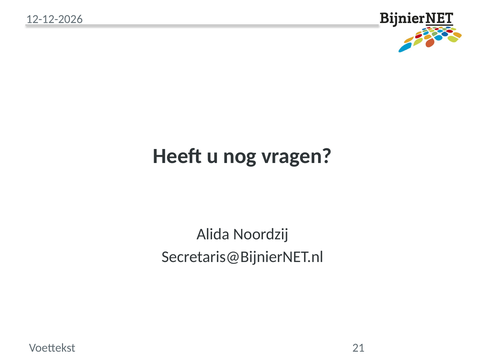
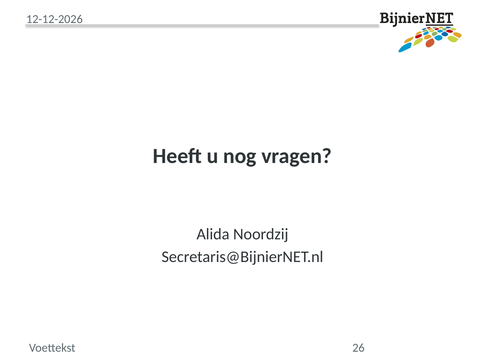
21: 21 -> 26 (358, 348)
